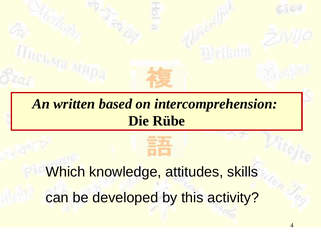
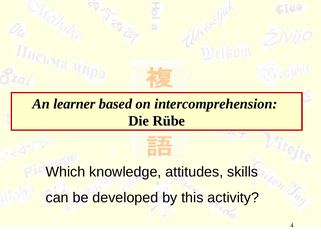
written: written -> learner (74, 104)
